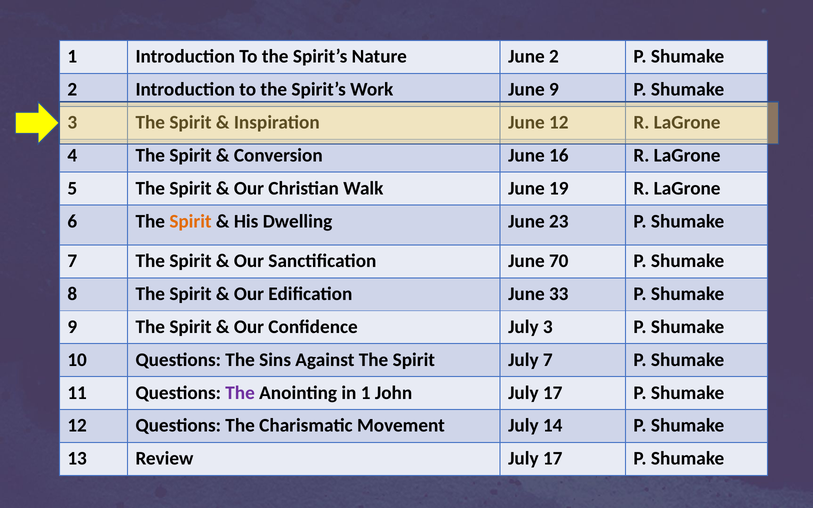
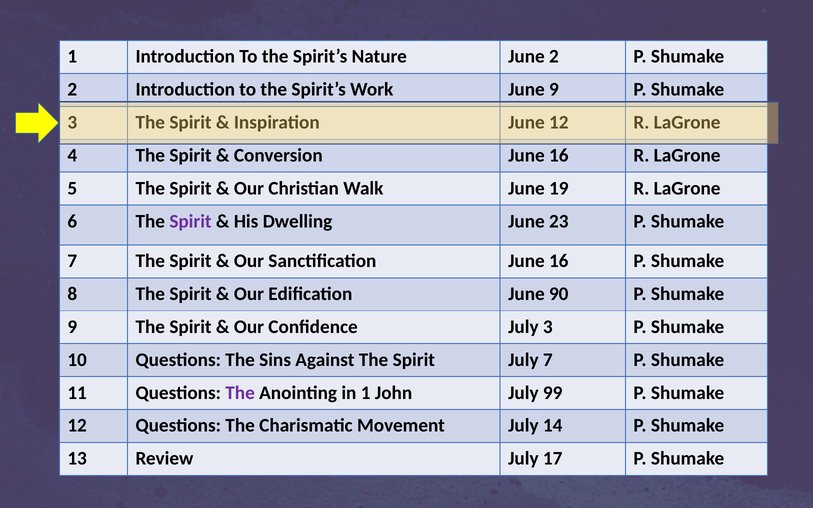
Spirit colour: orange -> purple (191, 221)
Sanctification June 70: 70 -> 16 (559, 261)
33: 33 -> 90 (559, 294)
John July 17: 17 -> 99 (553, 393)
